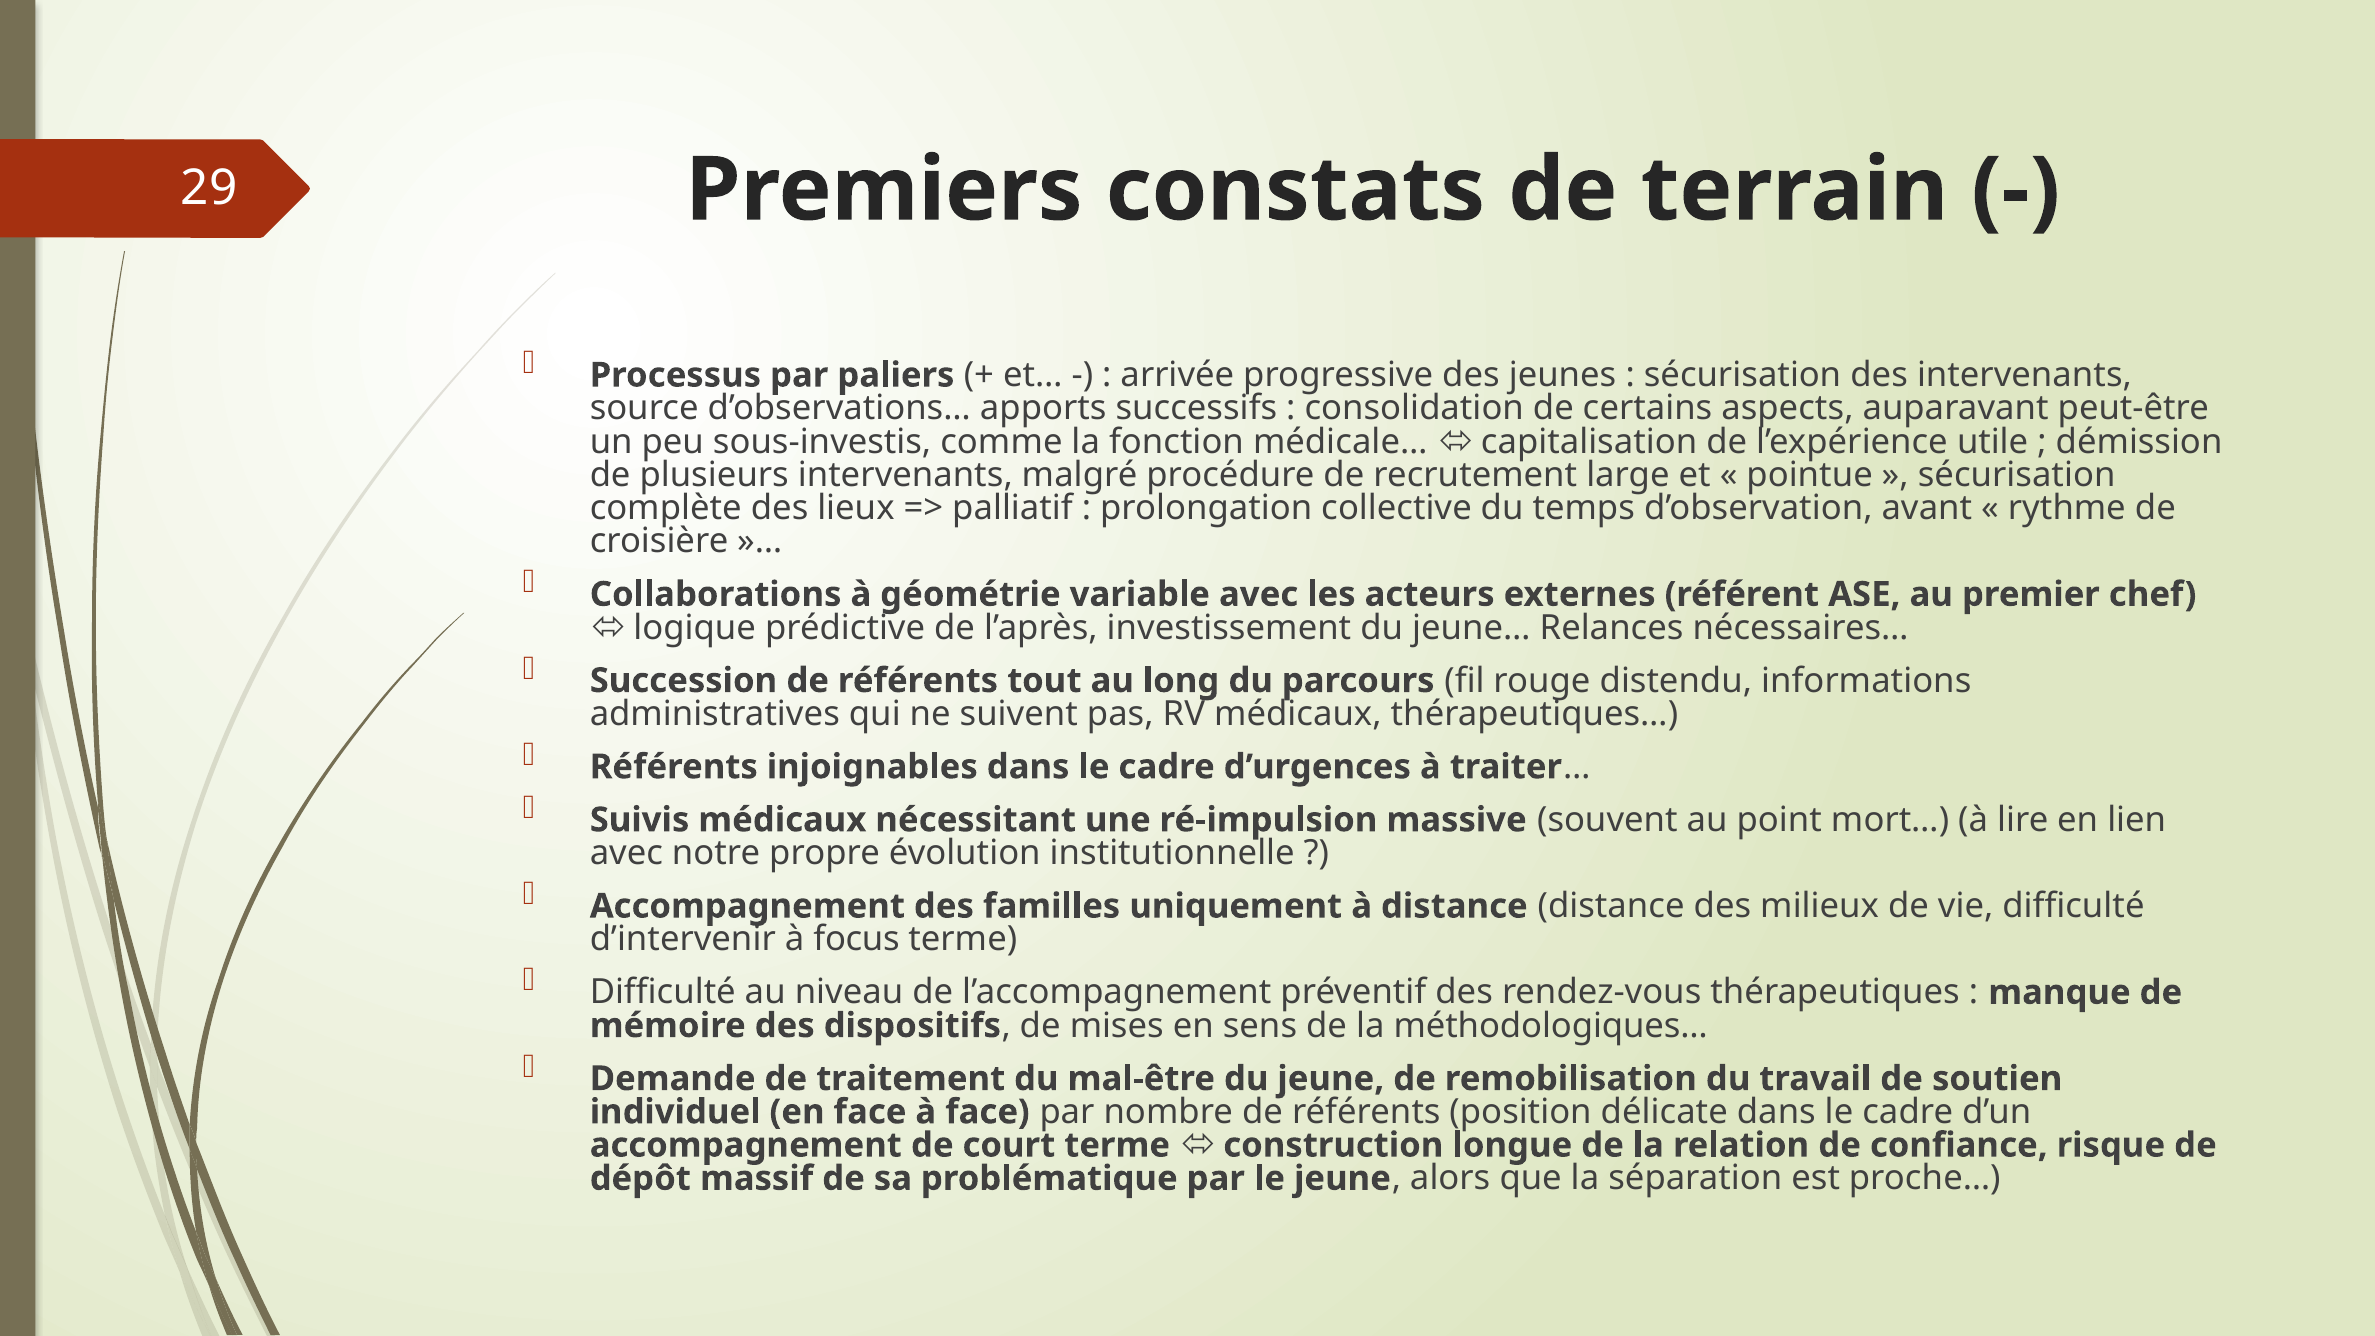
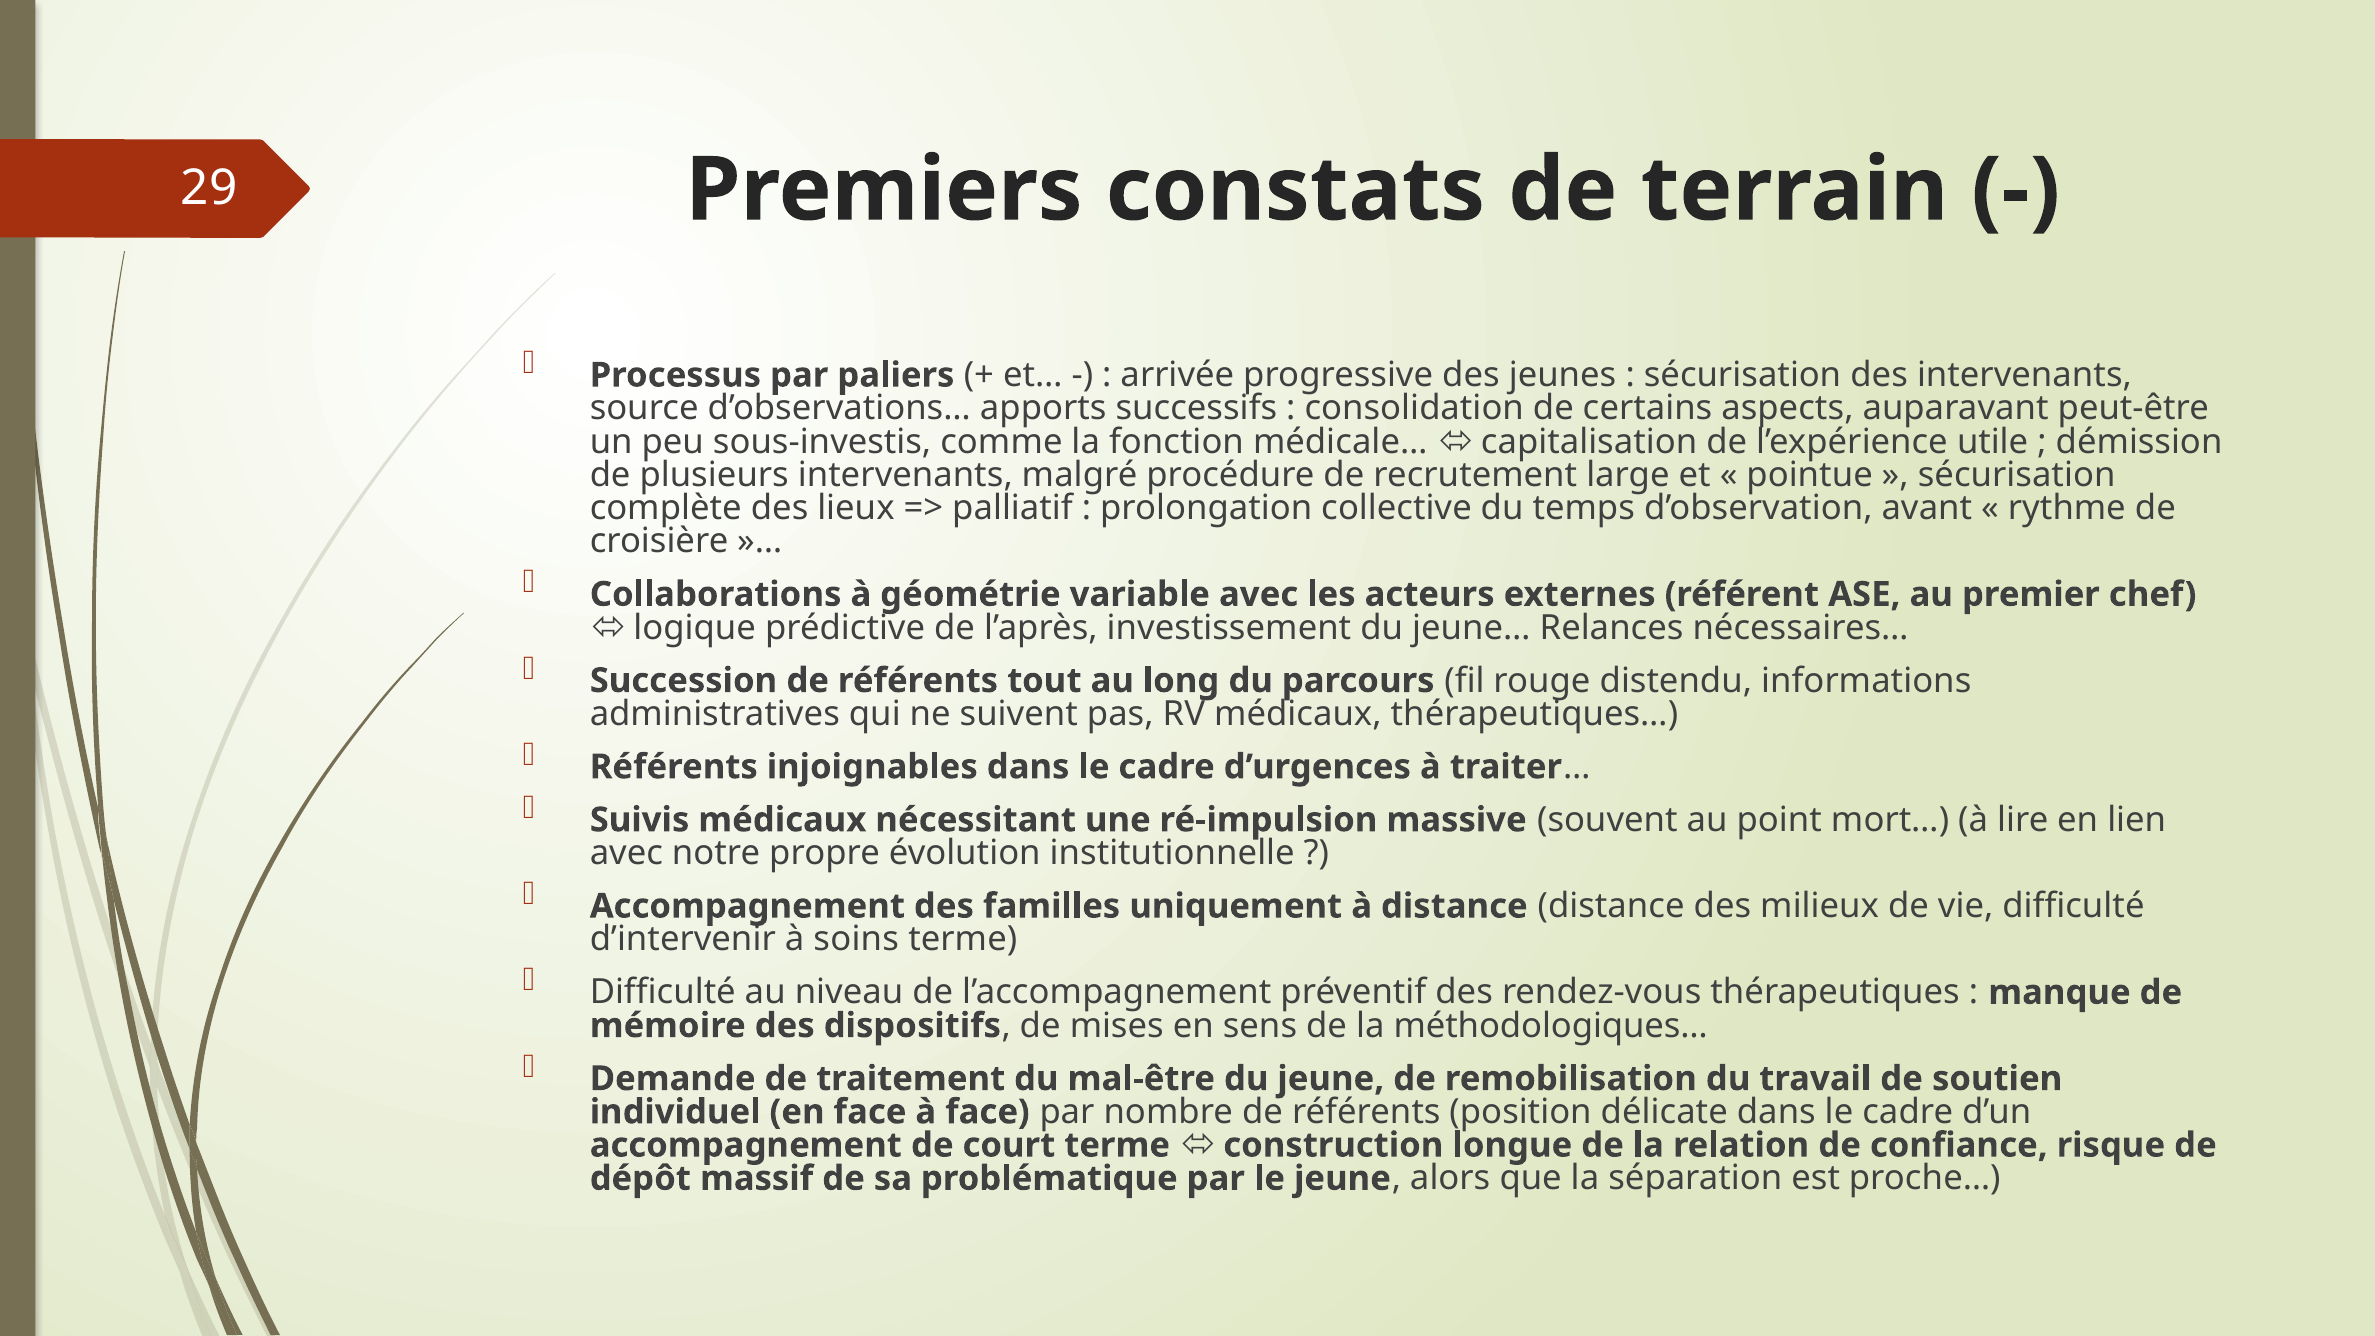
focus: focus -> soins (856, 939)
